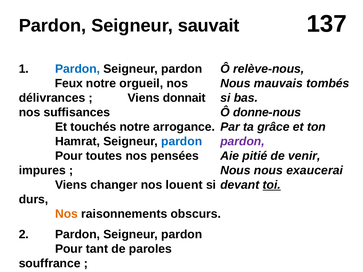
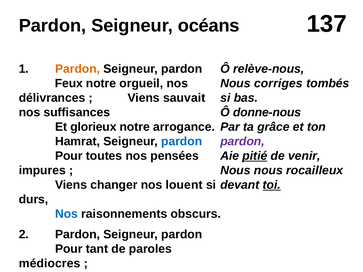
sauvait: sauvait -> océans (209, 26)
Pardon colour: blue -> orange (78, 69)
mauvais: mauvais -> corriges (278, 83)
donnait: donnait -> sauvait (184, 98)
touchés: touchés -> glorieux (93, 127)
pitié underline: none -> present (255, 156)
exaucerai: exaucerai -> rocailleux (315, 171)
Nos colour: orange -> blue (66, 214)
souffrance: souffrance -> médiocres (50, 264)
